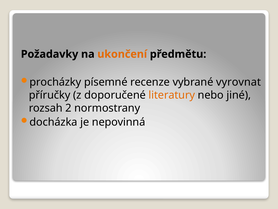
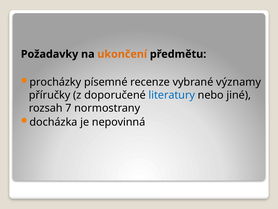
vyrovnat: vyrovnat -> významy (239, 82)
literatury colour: orange -> blue (172, 95)
2: 2 -> 7 (68, 108)
